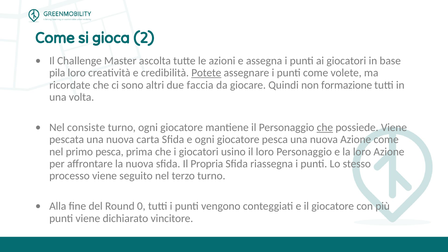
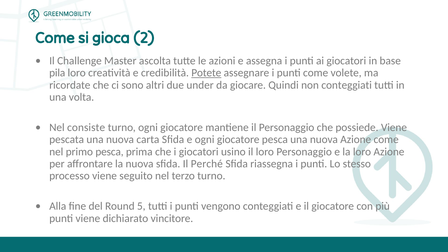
faccia: faccia -> under (200, 85)
non formazione: formazione -> conteggiati (347, 85)
che underline: present -> none (325, 127)
Propria: Propria -> Perché (207, 164)
0: 0 -> 5 (141, 206)
